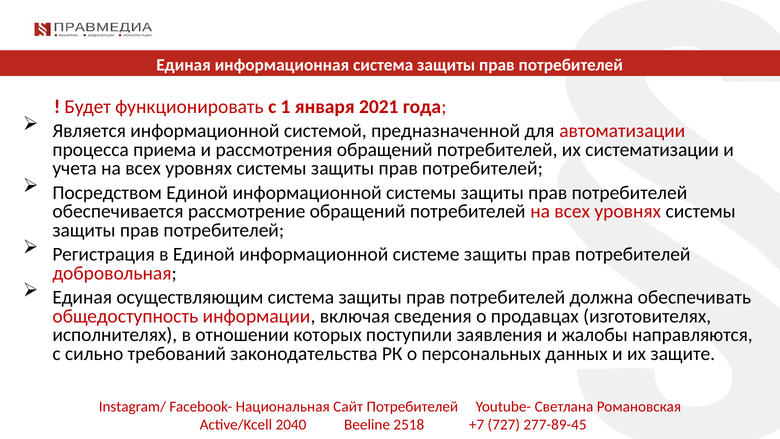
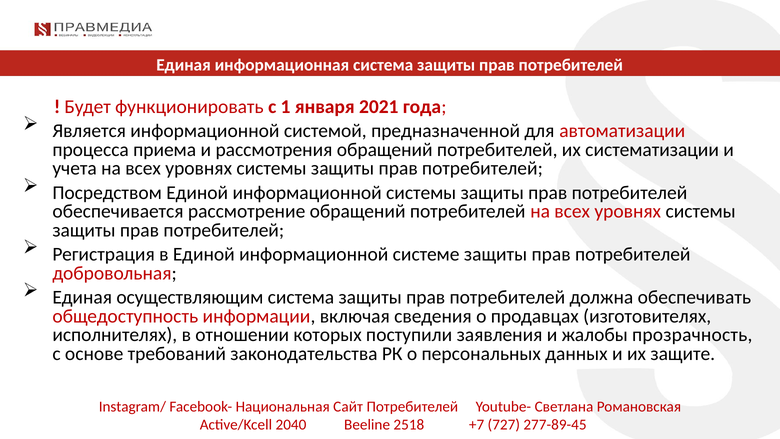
направляются: направляются -> прозрачность (692, 335)
сильно: сильно -> основе (94, 353)
